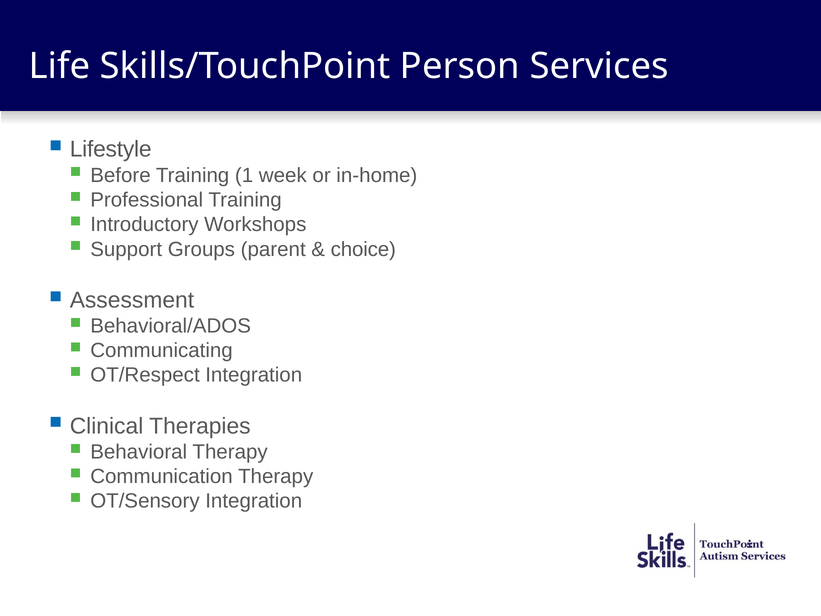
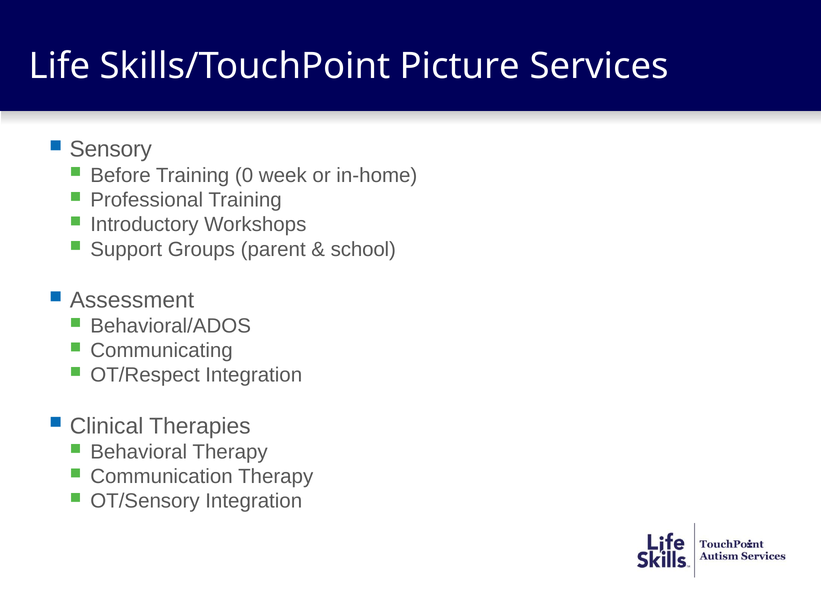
Person: Person -> Picture (460, 66)
Lifestyle: Lifestyle -> Sensory (111, 149)
1: 1 -> 0 (244, 175)
choice: choice -> school (363, 249)
